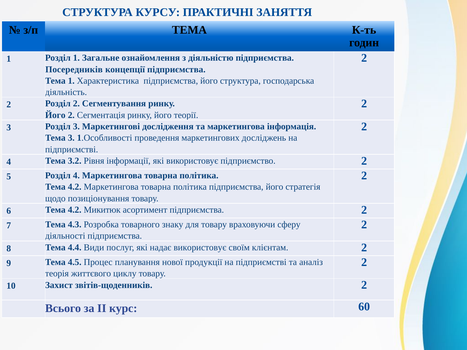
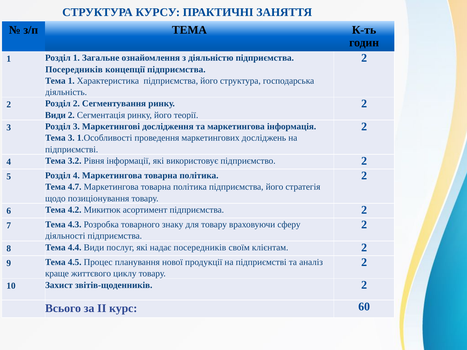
Його: Його -> Види (55, 115)
4.2: 4.2 -> 4.7 (75, 187)
надає використовує: використовує -> посередників (200, 248)
теорія: теорія -> краще (57, 274)
